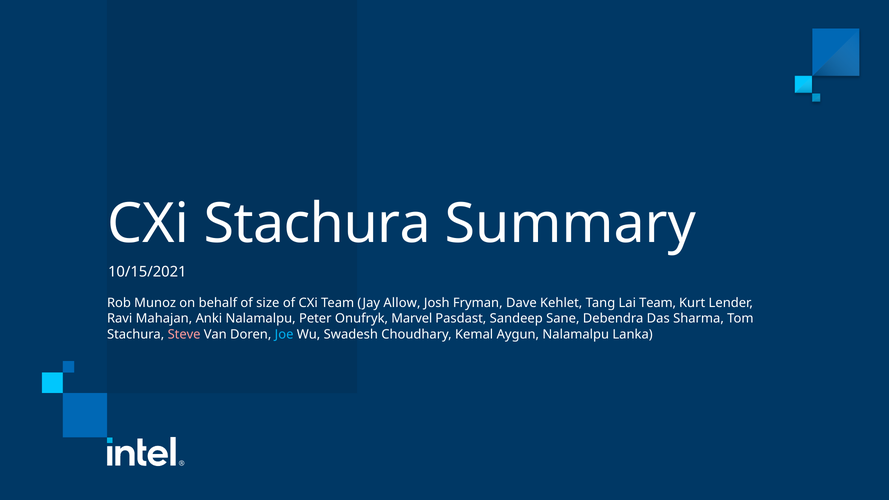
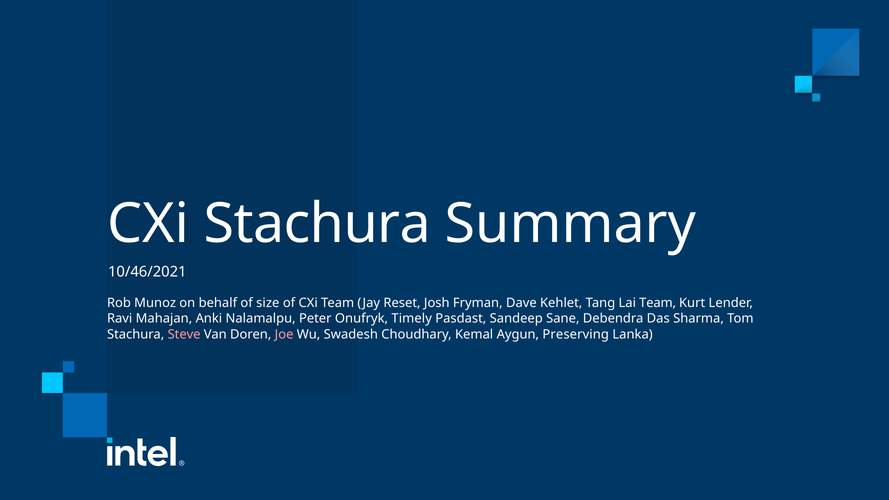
10/15/2021: 10/15/2021 -> 10/46/2021 (147, 272)
Allow: Allow -> Reset (402, 303)
Marvel: Marvel -> Timely (412, 319)
Joe colour: light blue -> pink (284, 334)
Aygun Nalamalpu: Nalamalpu -> Preserving (576, 334)
